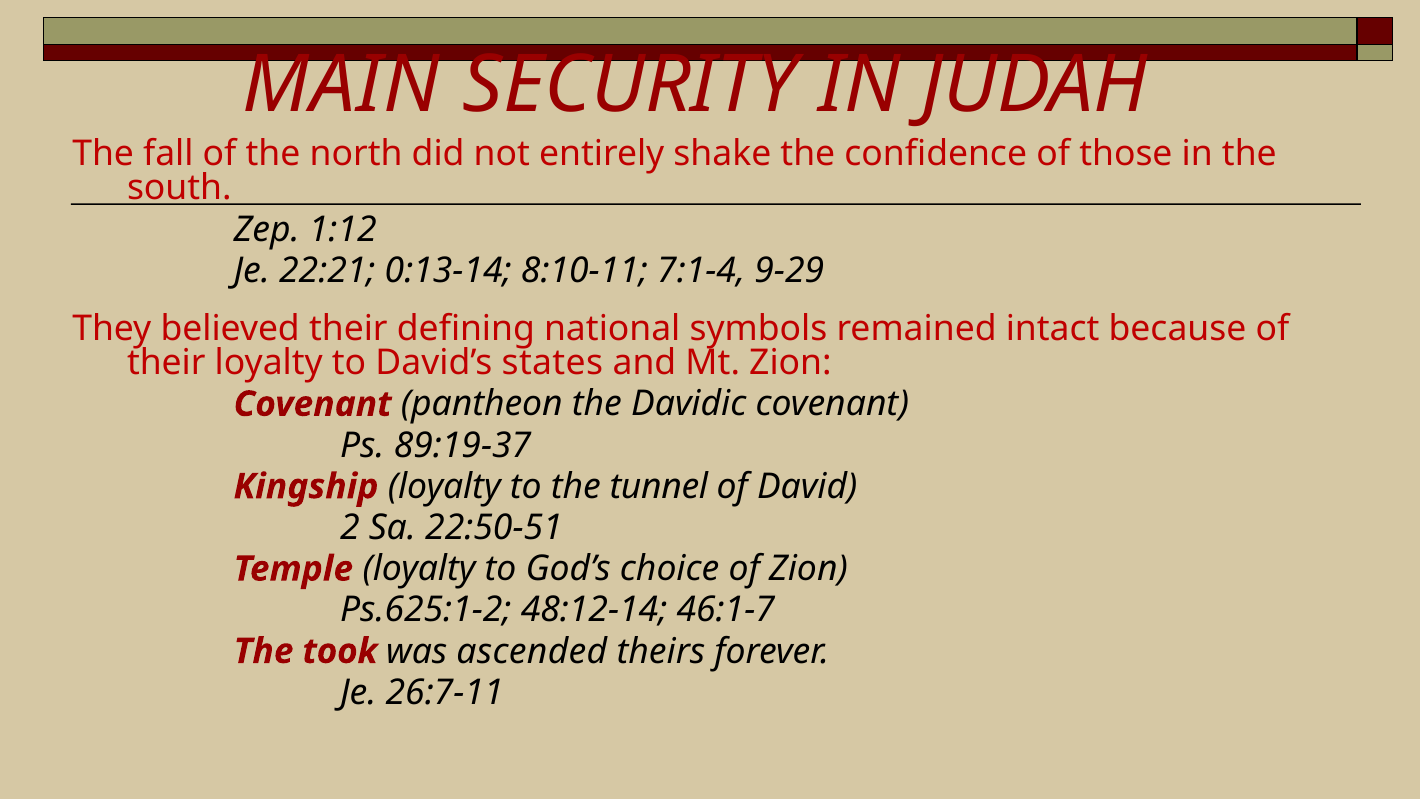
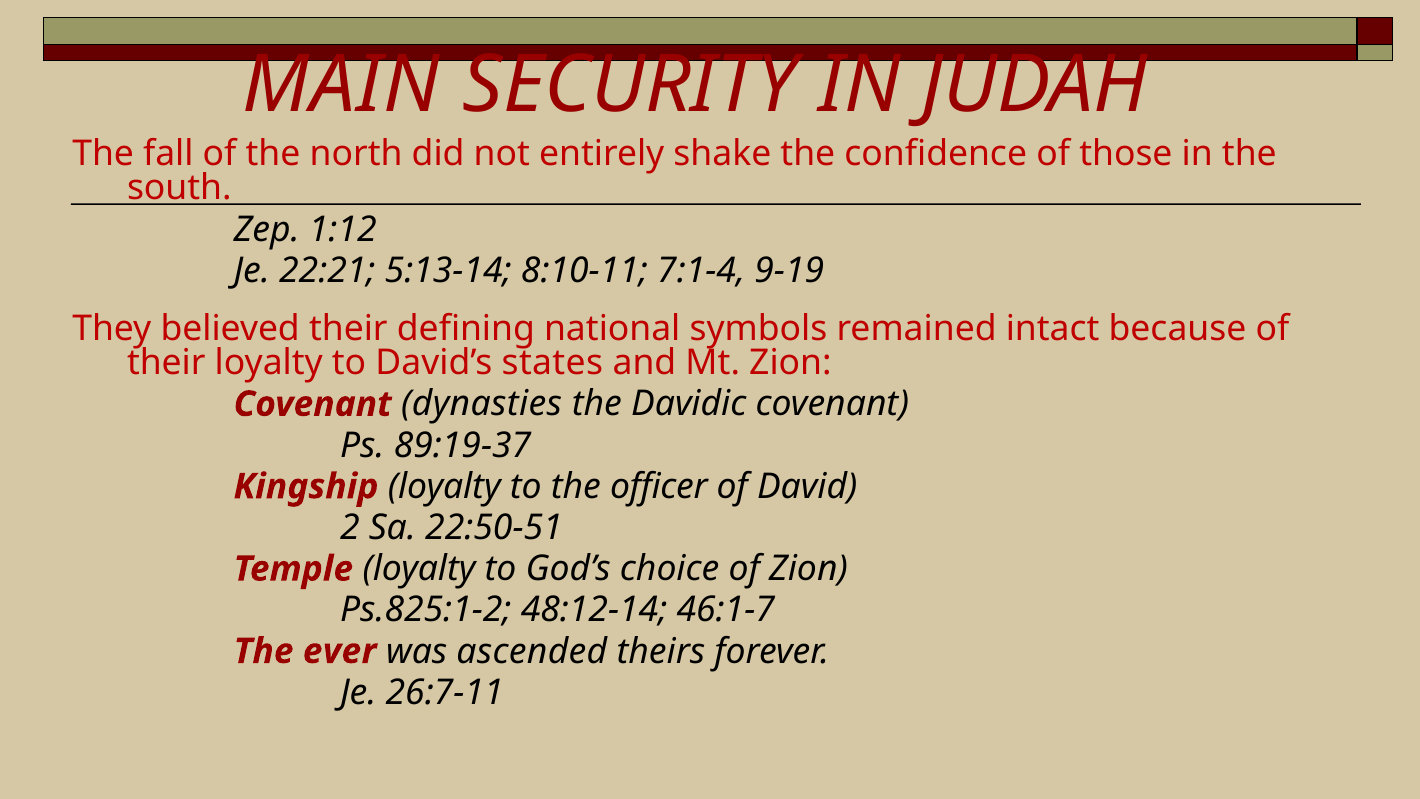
0:13-14: 0:13-14 -> 5:13-14 (448, 270)
9-29: 9-29 -> 9-19 (789, 270)
pantheon: pantheon -> dynasties (482, 404)
tunnel: tunnel -> officer (659, 486)
Ps.625:1-2: Ps.625:1-2 -> Ps.825:1-2 (426, 610)
took: took -> ever (340, 651)
